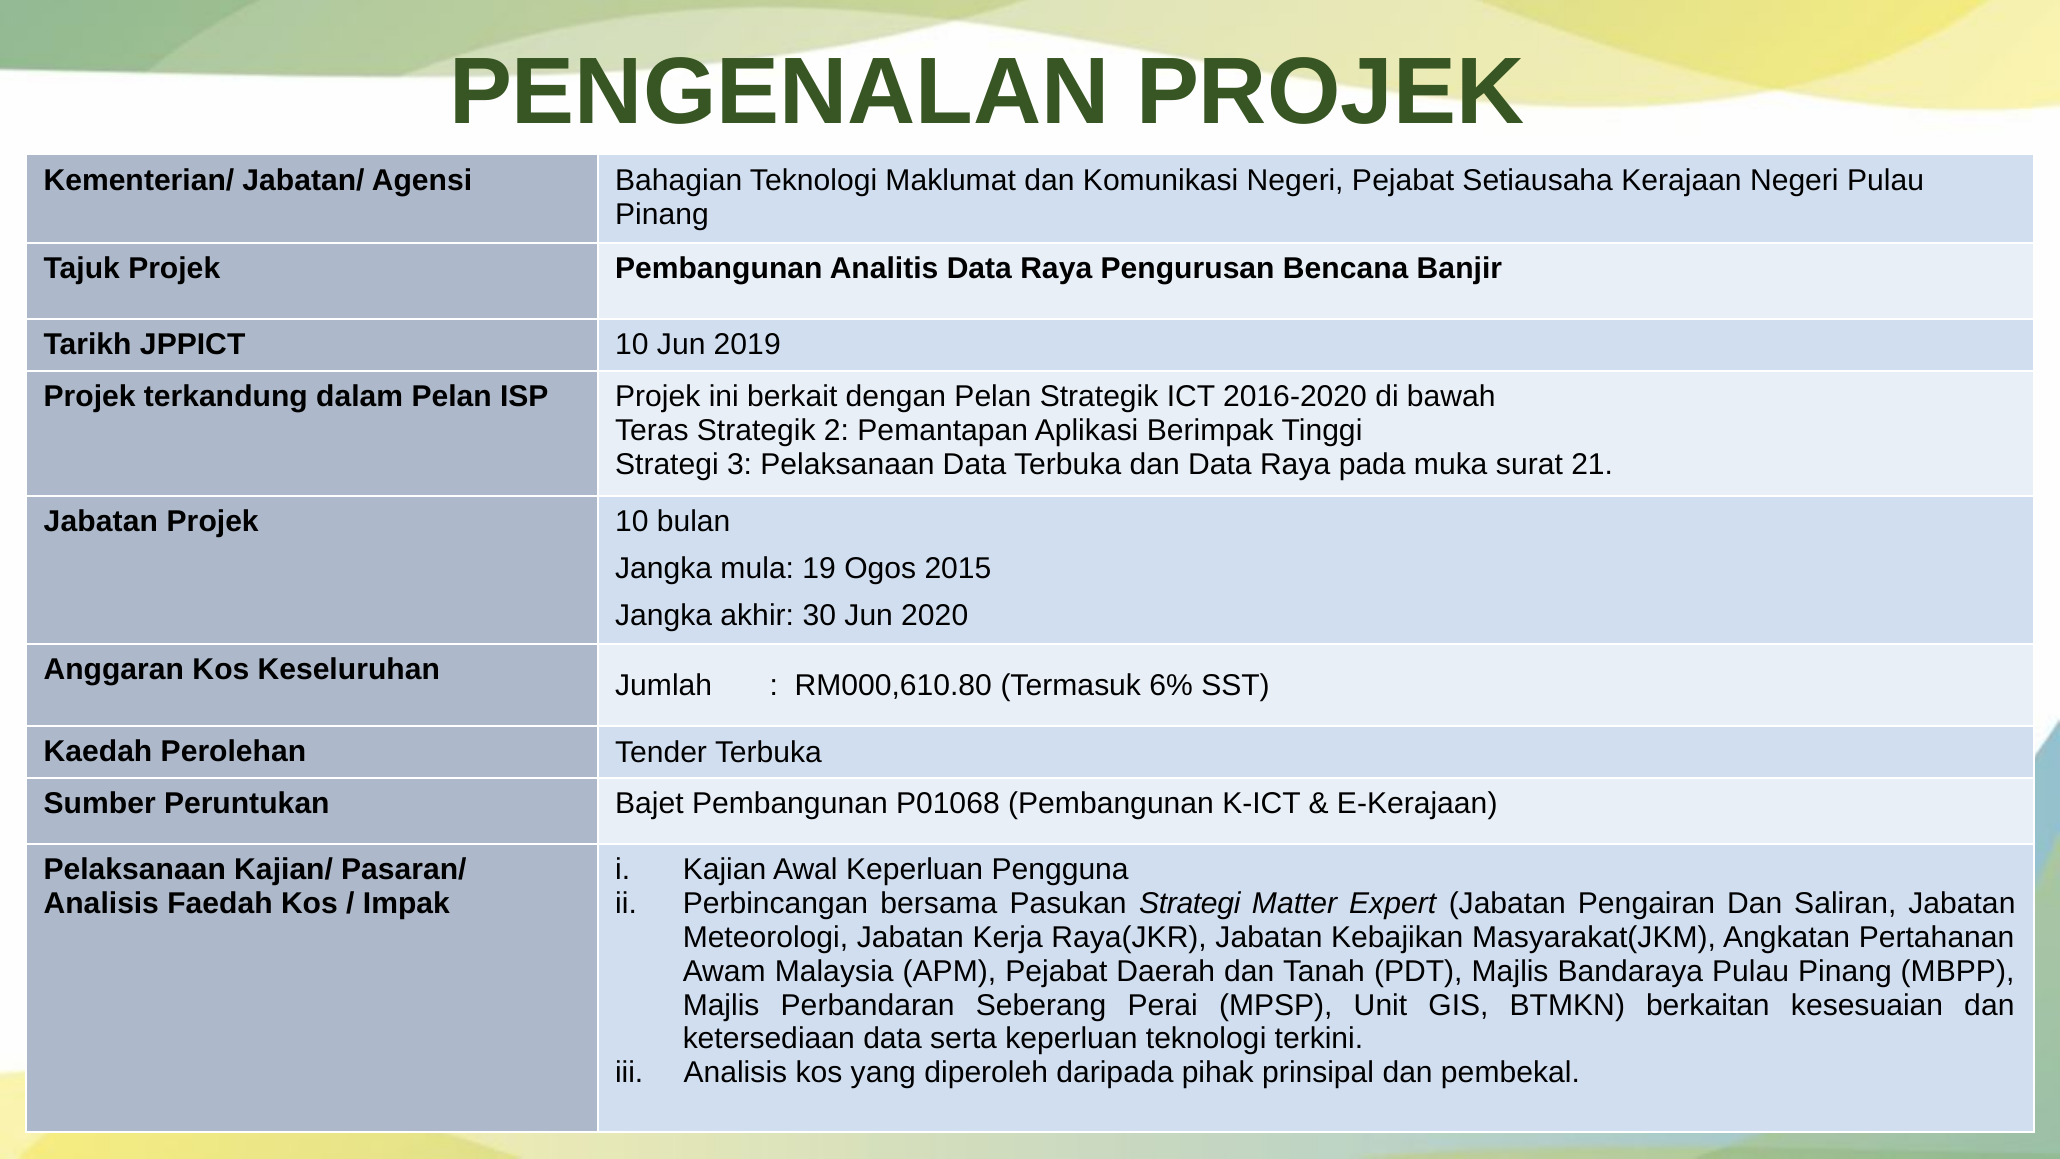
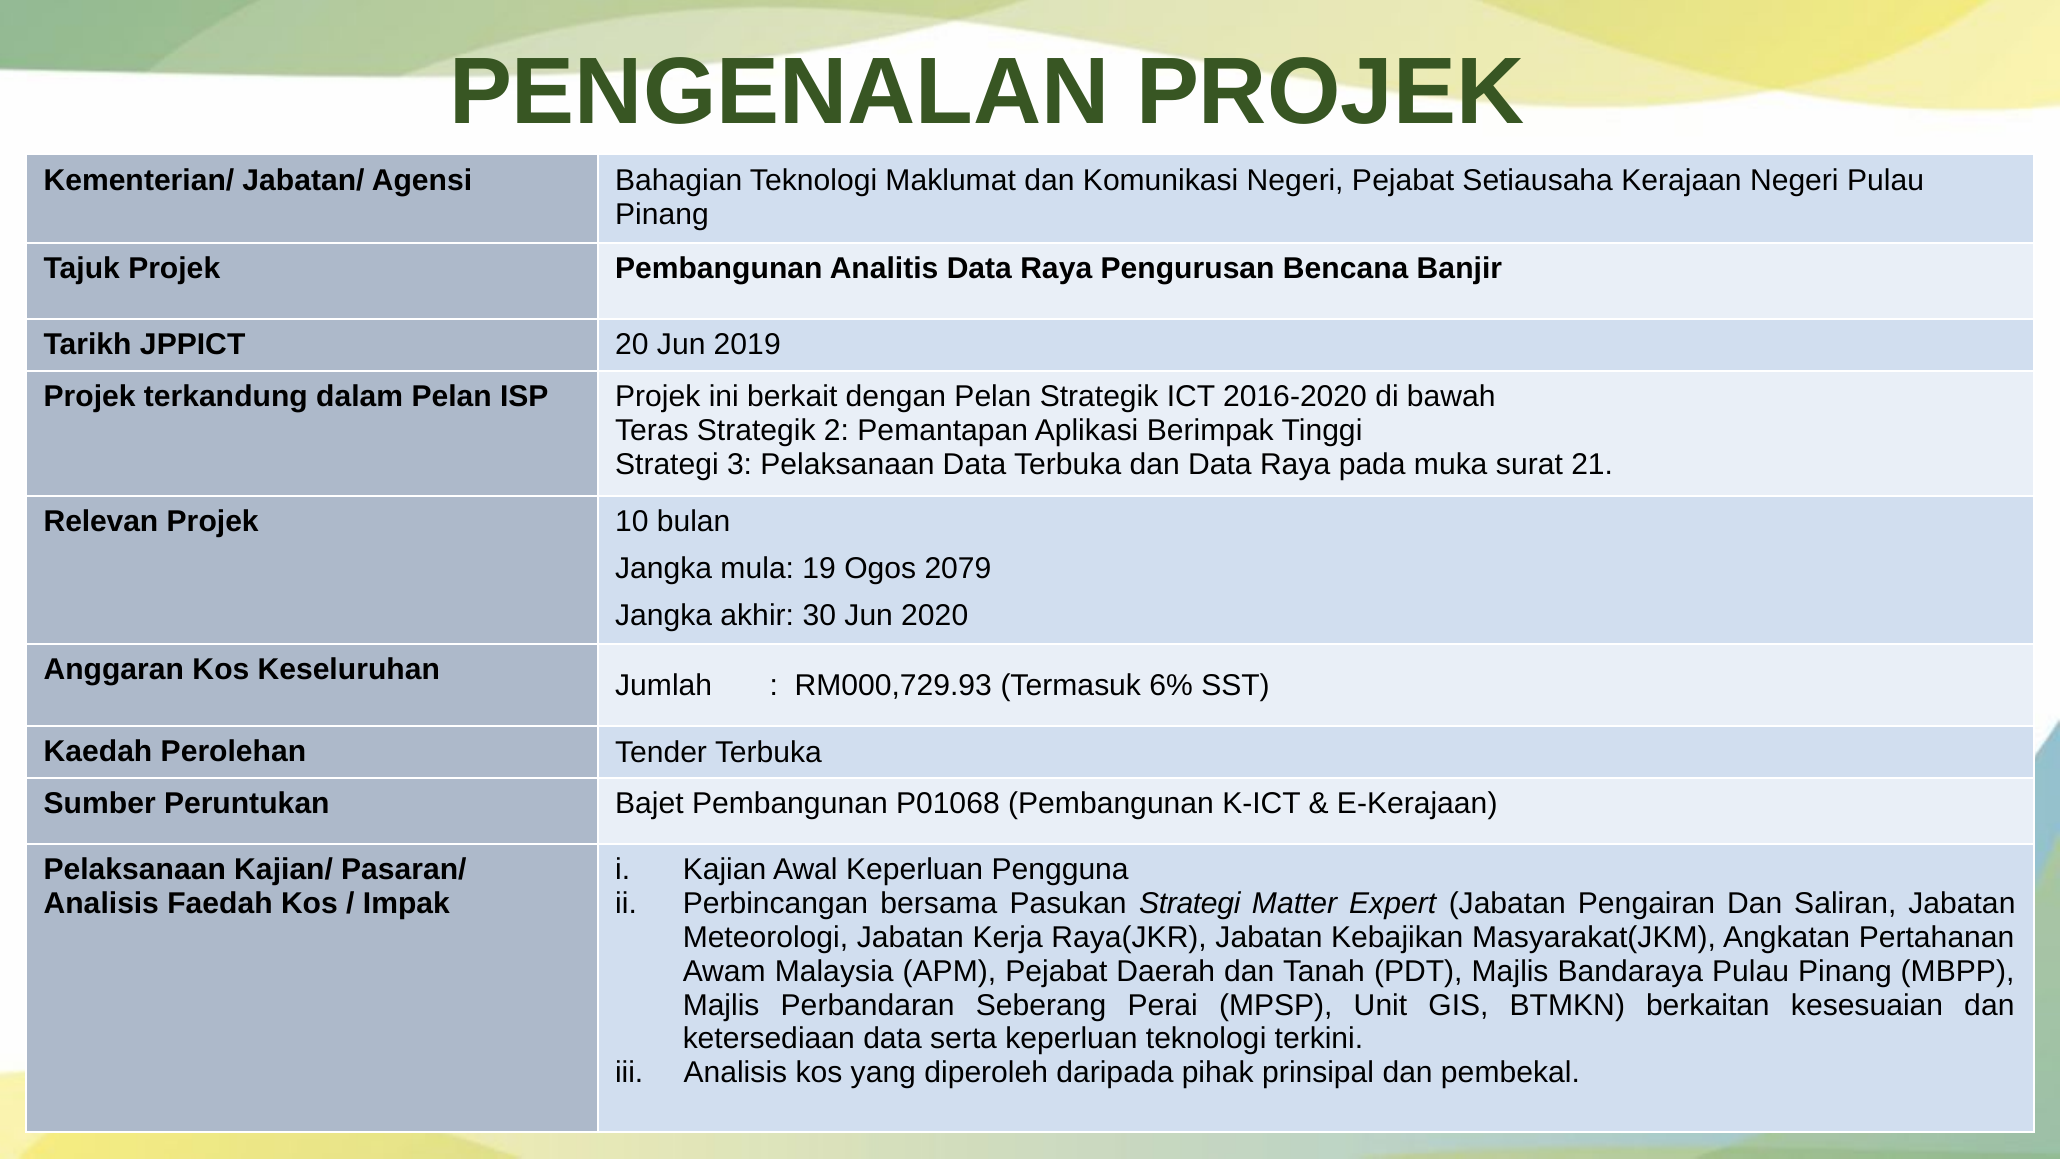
JPPICT 10: 10 -> 20 (632, 345)
Jabatan: Jabatan -> Relevan (101, 522)
2015: 2015 -> 2079 (958, 569)
RM000,610.80: RM000,610.80 -> RM000,729.93 (893, 685)
